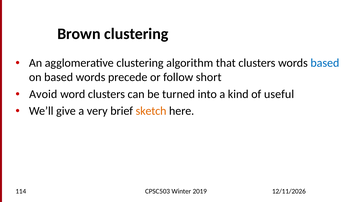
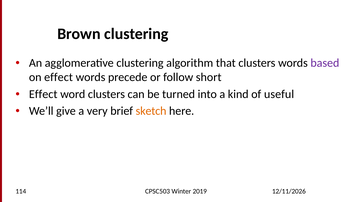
based colour: blue -> purple (325, 63)
on based: based -> effect (59, 77)
Avoid: Avoid -> Effect (43, 94)
